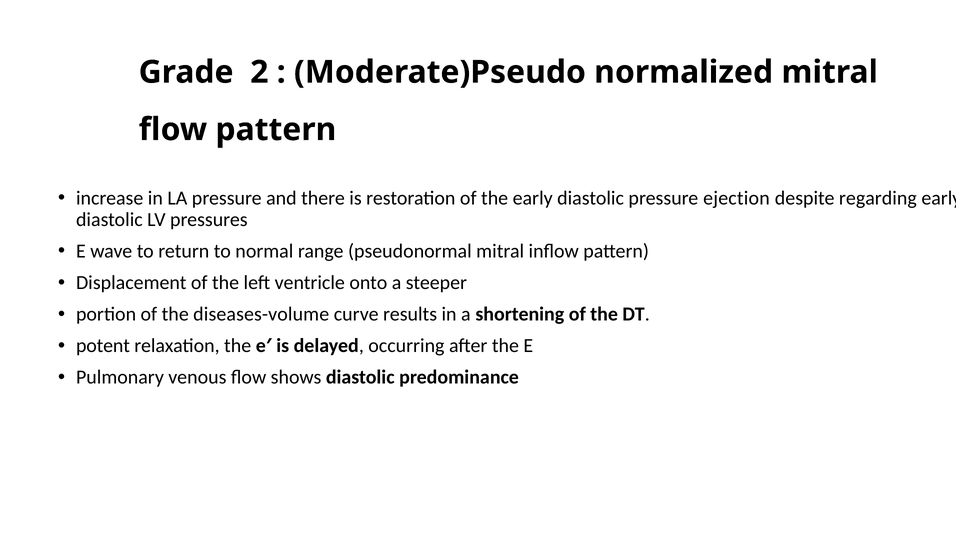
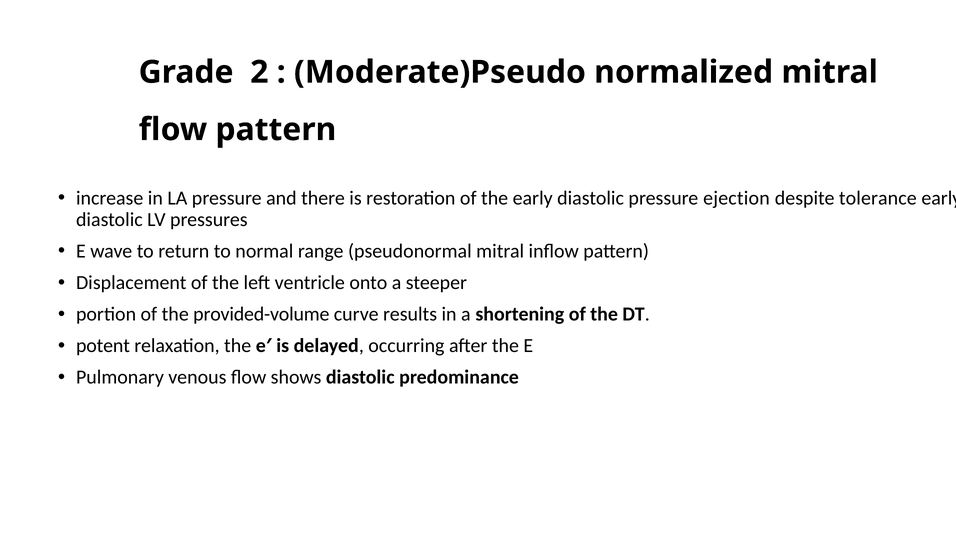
regarding: regarding -> tolerance (878, 198)
diseases-volume: diseases-volume -> provided-volume (261, 314)
